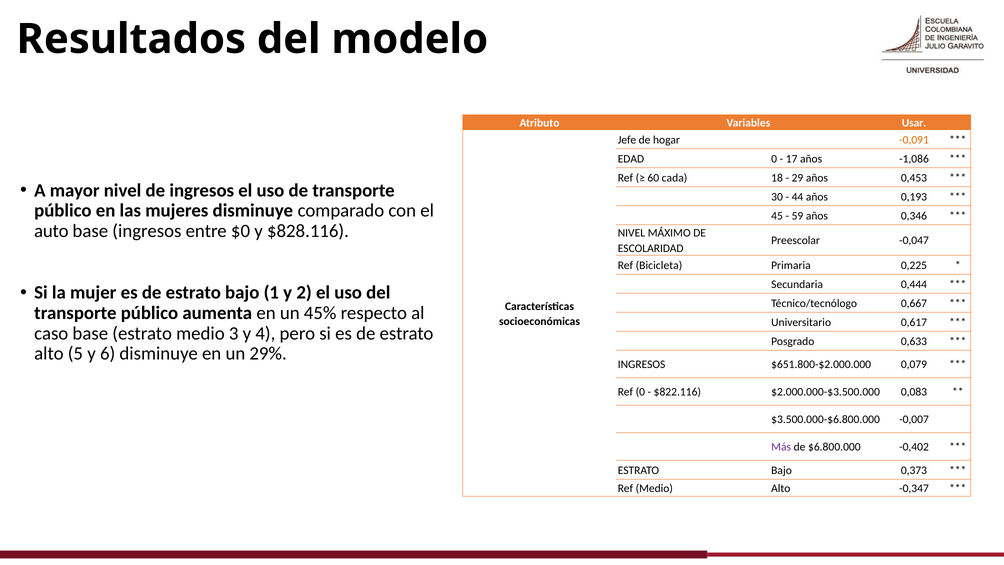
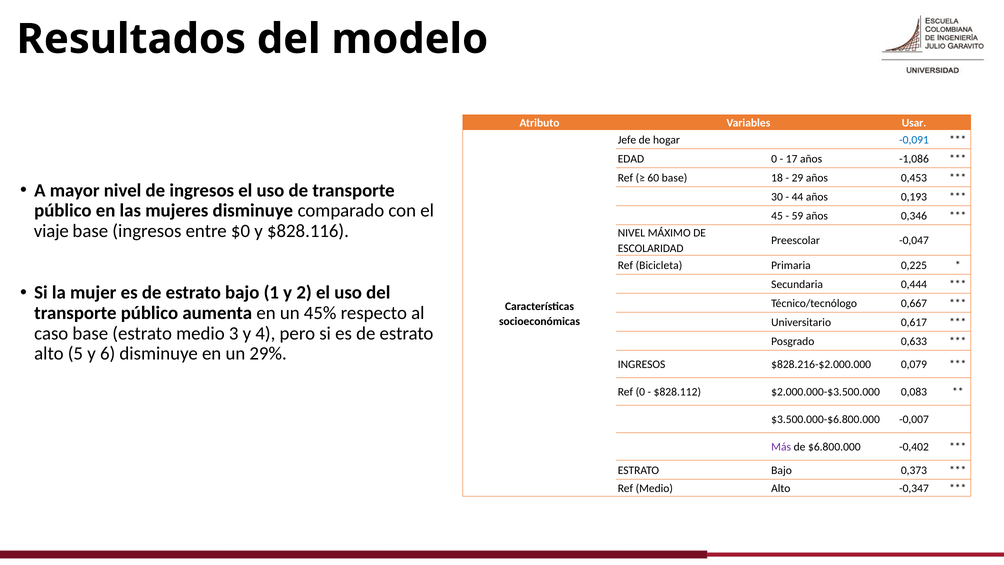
-0,091 colour: orange -> blue (914, 140)
60 cada: cada -> base (674, 178)
auto: auto -> viaje (51, 231)
$651.800-$2.000.000: $651.800-$2.000.000 -> $828.216-$2.000.000 (821, 364)
$822.116: $822.116 -> $828.112 (677, 392)
